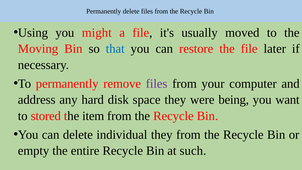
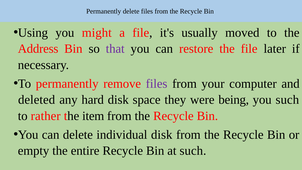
Moving: Moving -> Address (38, 49)
that colour: blue -> purple (115, 49)
address: address -> deleted (37, 100)
you want: want -> such (287, 100)
stored: stored -> rather (46, 116)
individual they: they -> disk (162, 135)
